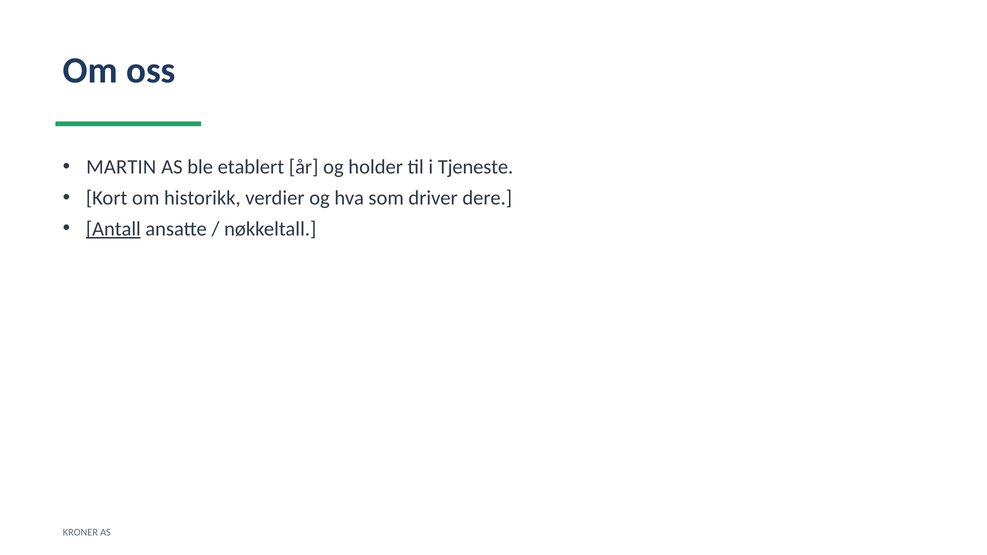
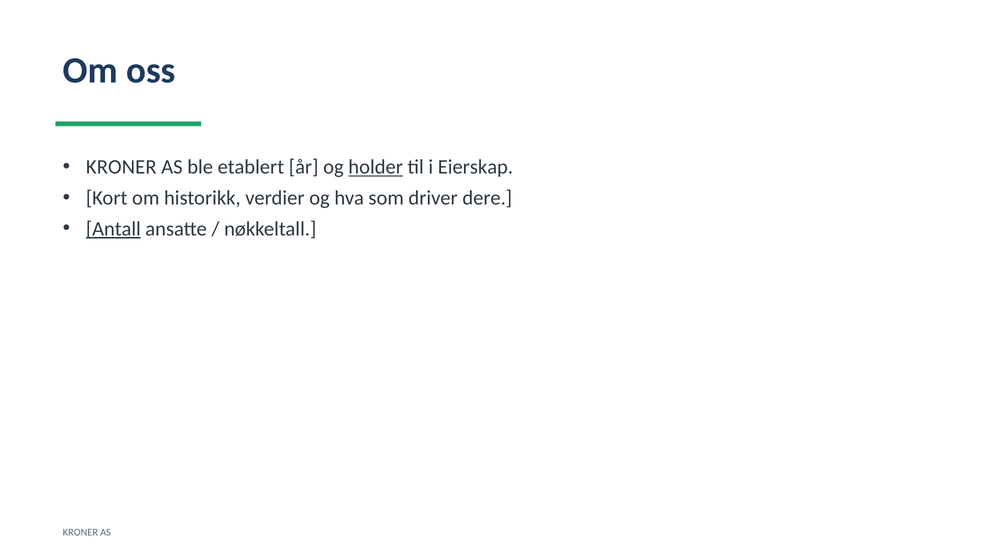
MARTIN: MARTIN -> KRONER (121, 167)
holder underline: none -> present (376, 167)
Tjeneste: Tjeneste -> Eierskap (475, 167)
